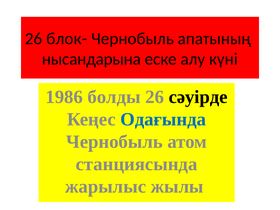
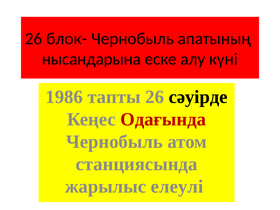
болды: болды -> тапты (114, 97)
Одағында colour: blue -> red (163, 119)
жылы: жылы -> елеулі (177, 186)
